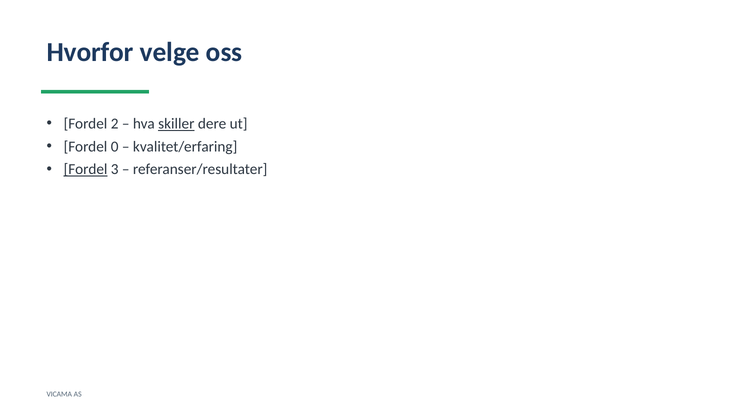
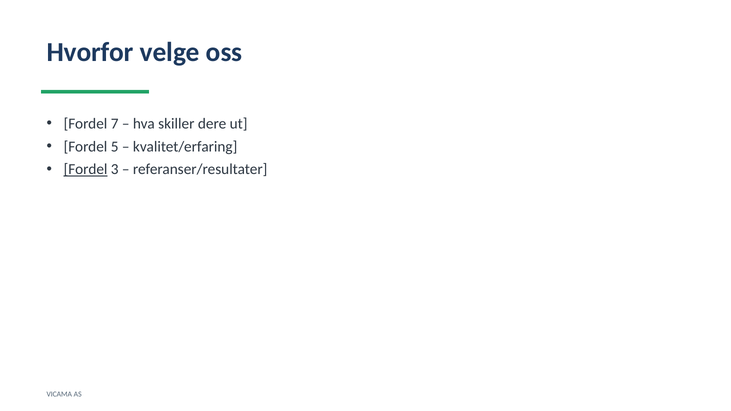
2: 2 -> 7 (115, 124)
skiller underline: present -> none (176, 124)
0: 0 -> 5 (115, 147)
